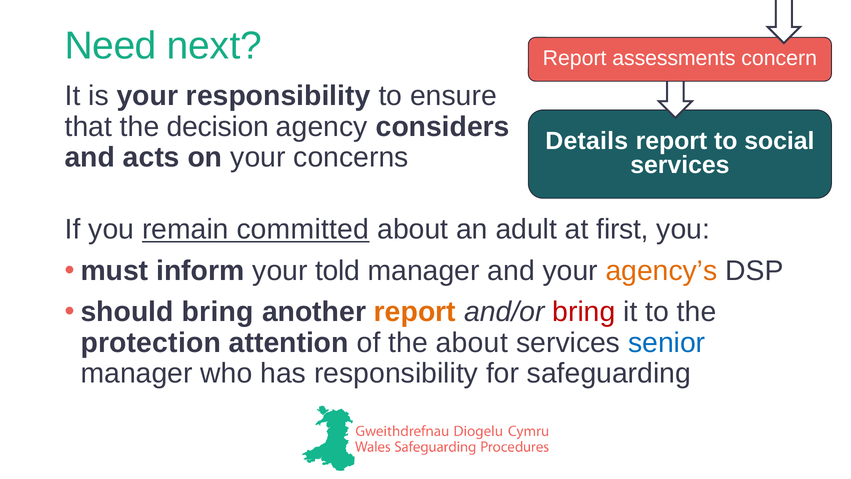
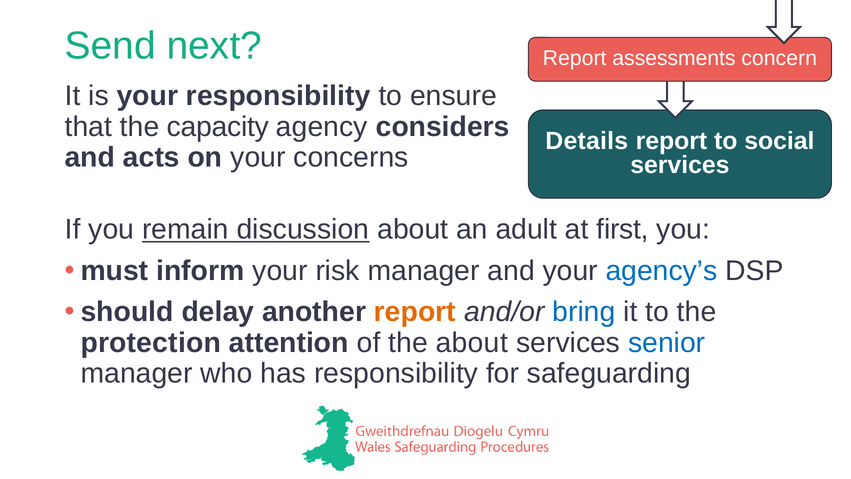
Need: Need -> Send (110, 46)
decision: decision -> capacity (218, 127)
committed: committed -> discussion (303, 229)
told: told -> risk (338, 271)
agency’s colour: orange -> blue (662, 271)
should bring: bring -> delay (218, 312)
bring colour: red -> blue (584, 312)
